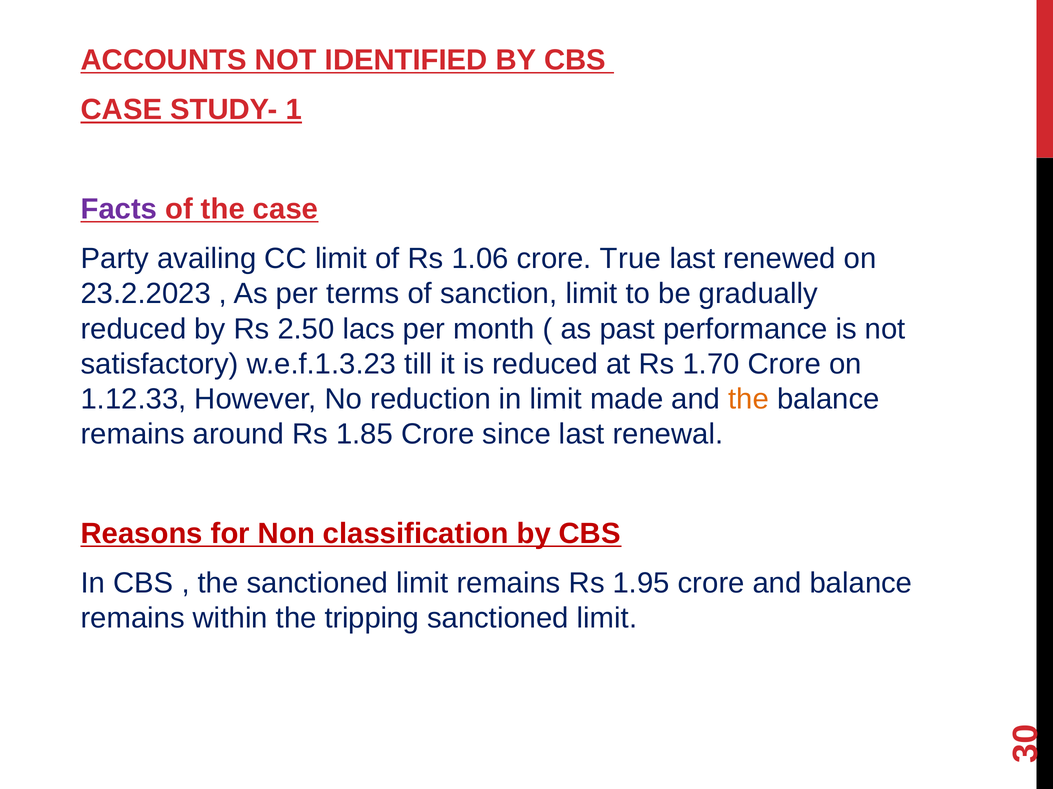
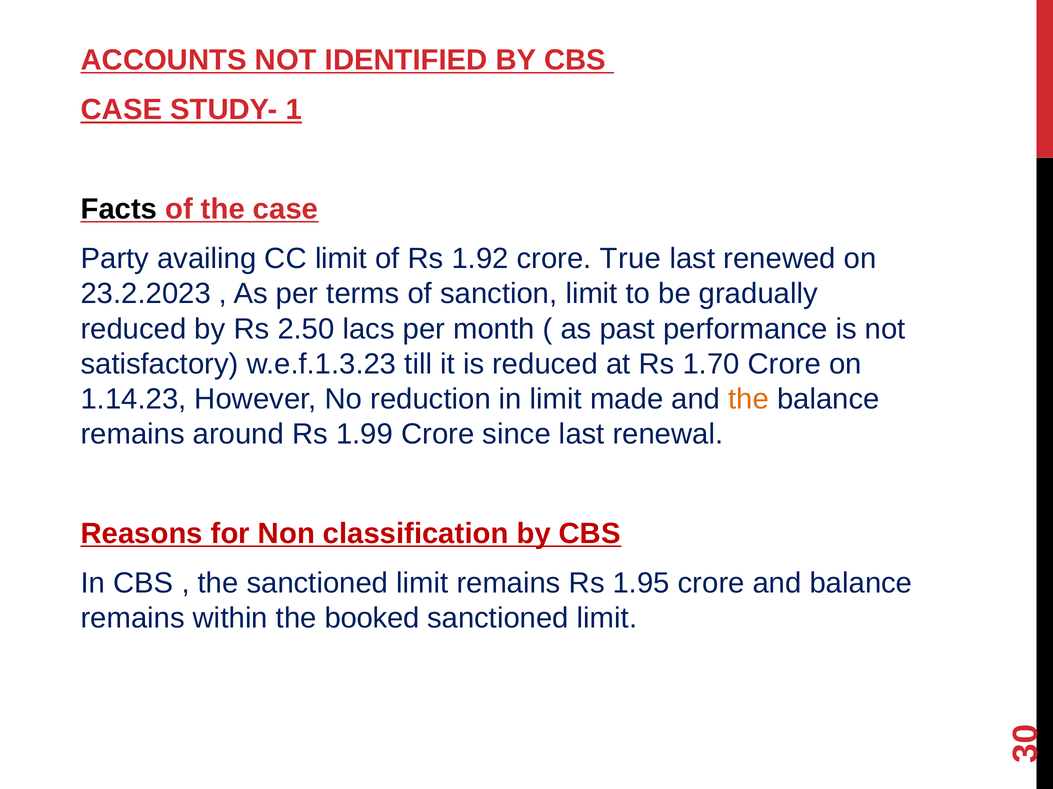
Facts colour: purple -> black (119, 209)
1.06: 1.06 -> 1.92 (480, 259)
1.12.33: 1.12.33 -> 1.14.23 (134, 399)
1.85: 1.85 -> 1.99 (365, 435)
tripping: tripping -> booked (372, 619)
